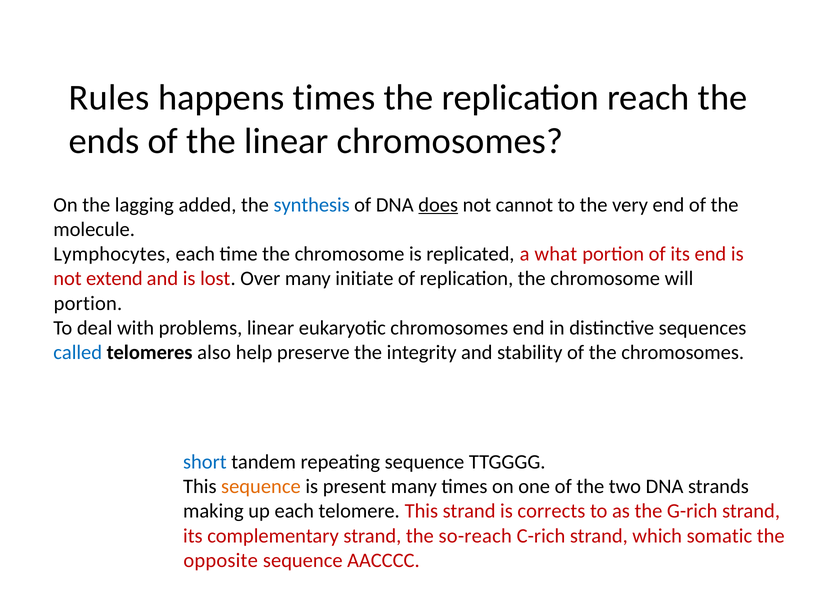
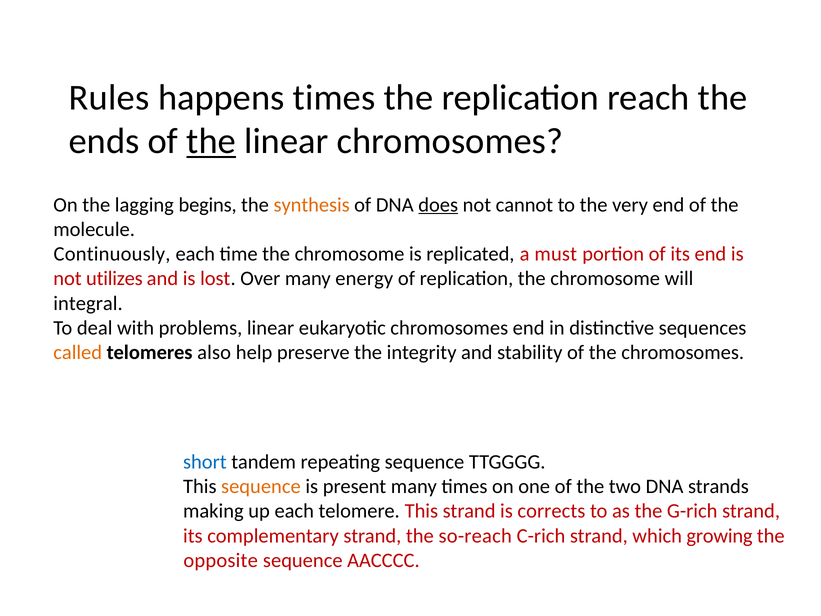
the underline: none -> present (211, 141)
added: added -> begins (208, 205)
synthesis colour: blue -> orange (312, 205)
Lymphocytes: Lymphocytes -> Continuously (112, 254)
what: what -> must (556, 254)
extend: extend -> utilizes (114, 279)
initiate: initiate -> energy (364, 279)
portion: portion -> integral (88, 303)
called colour: blue -> orange (78, 352)
somatic: somatic -> growing (720, 536)
